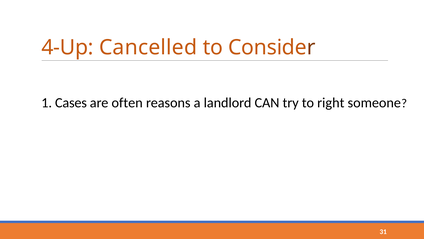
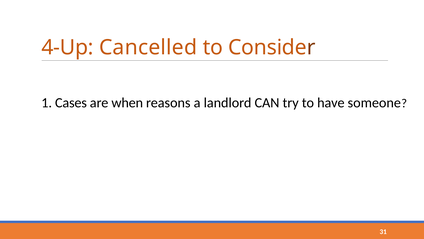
often: often -> when (127, 103)
right: right -> have (331, 103)
